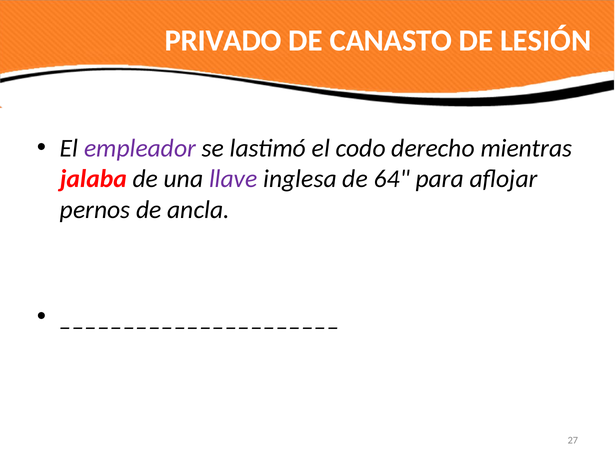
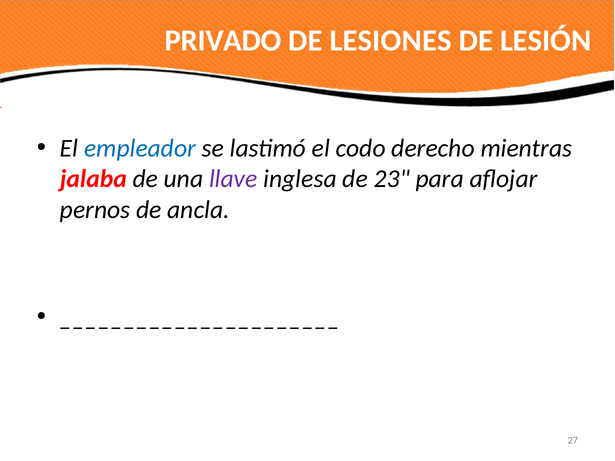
CANASTO: CANASTO -> LESIONES (391, 41)
empleador colour: purple -> blue (140, 148)
64: 64 -> 23 (392, 179)
